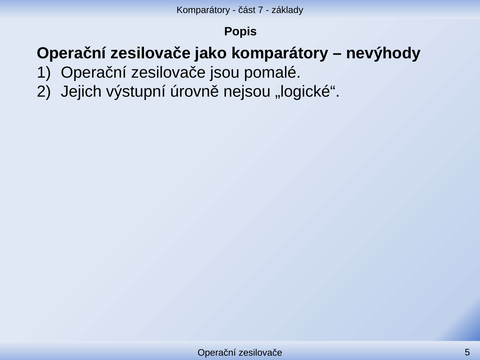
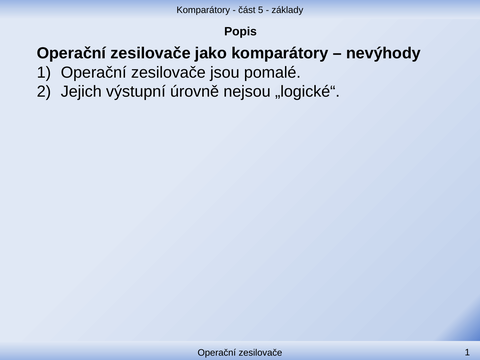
7: 7 -> 5 (261, 10)
zesilovače 5: 5 -> 1 (467, 352)
